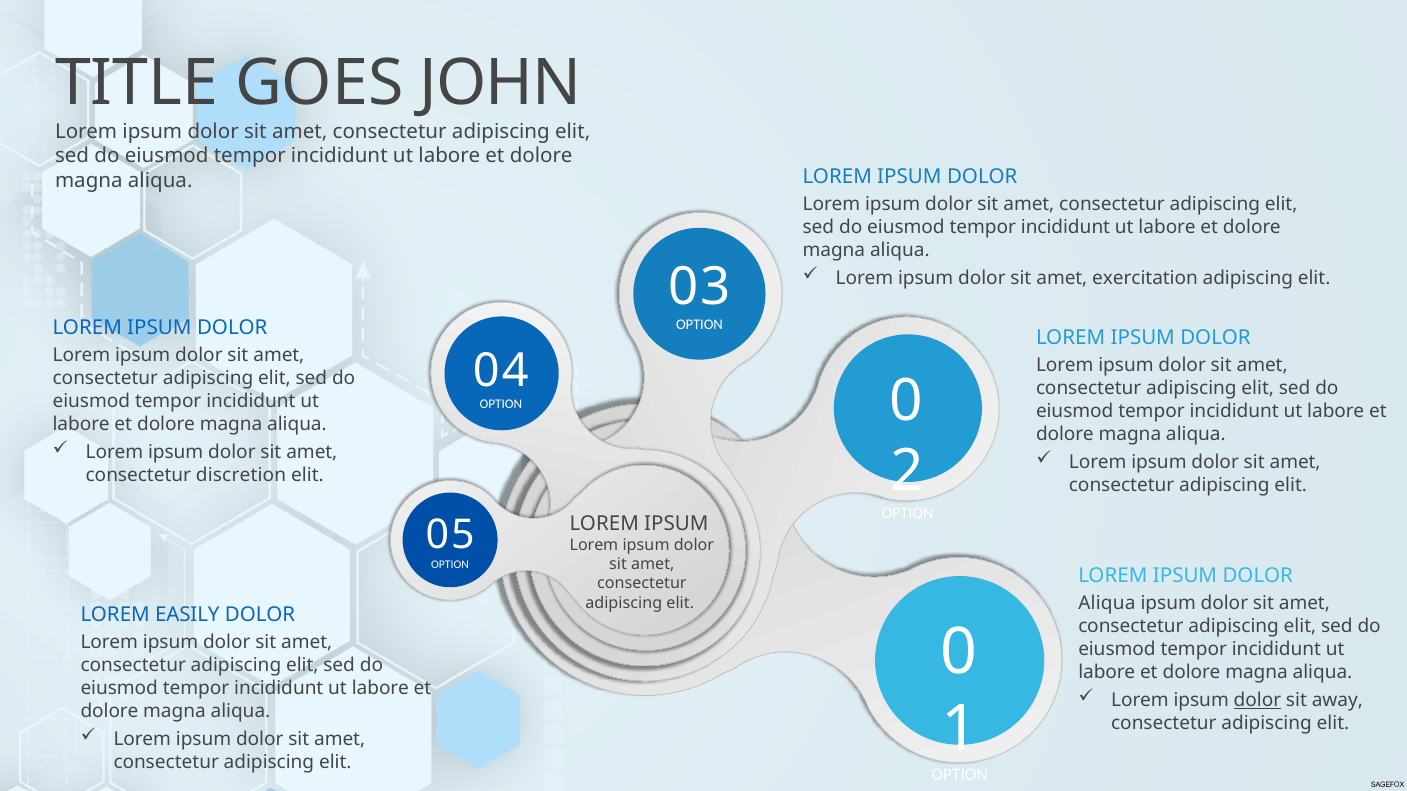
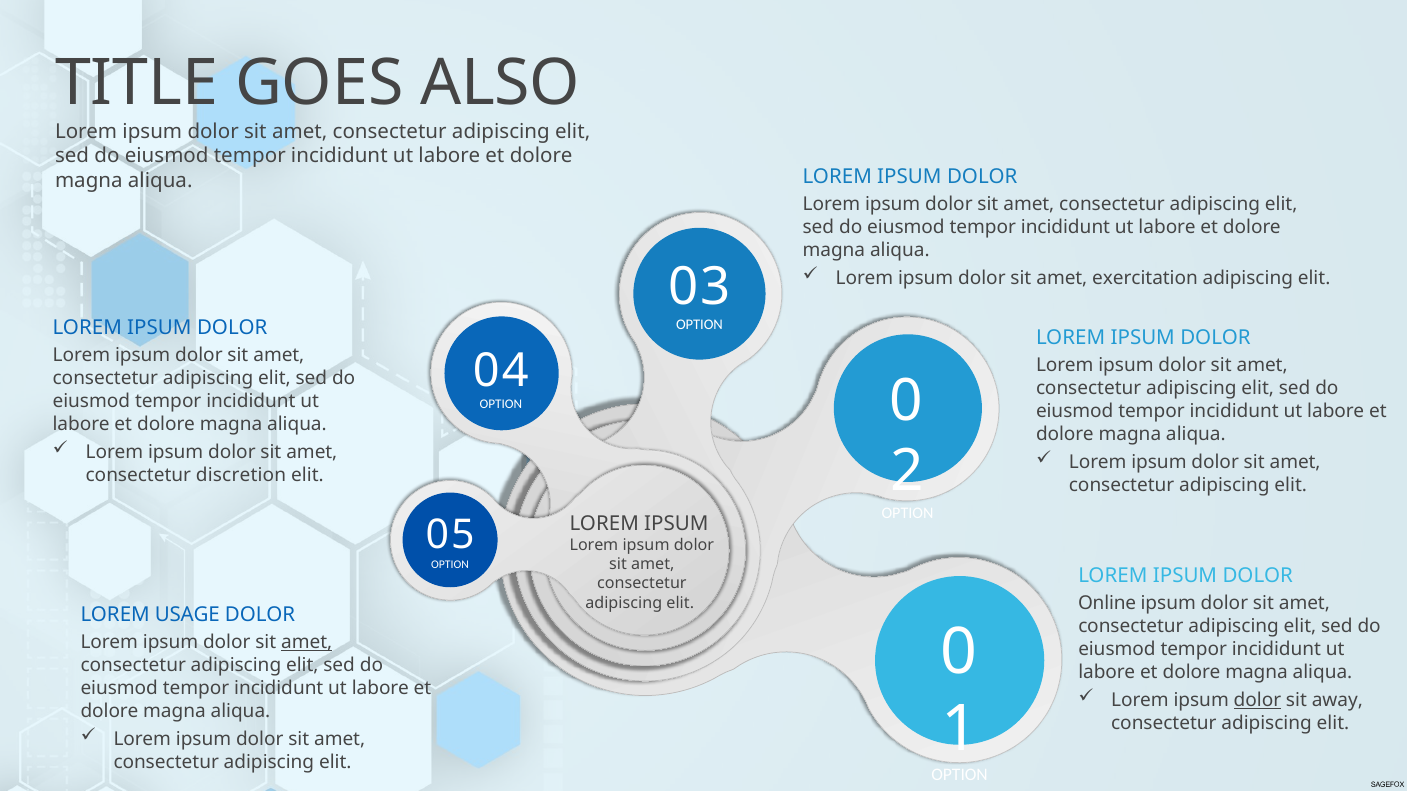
JOHN: JOHN -> ALSO (500, 84)
Aliqua: Aliqua -> Online (1107, 604)
EASILY: EASILY -> USAGE (187, 615)
amet underline: none -> present (307, 643)
